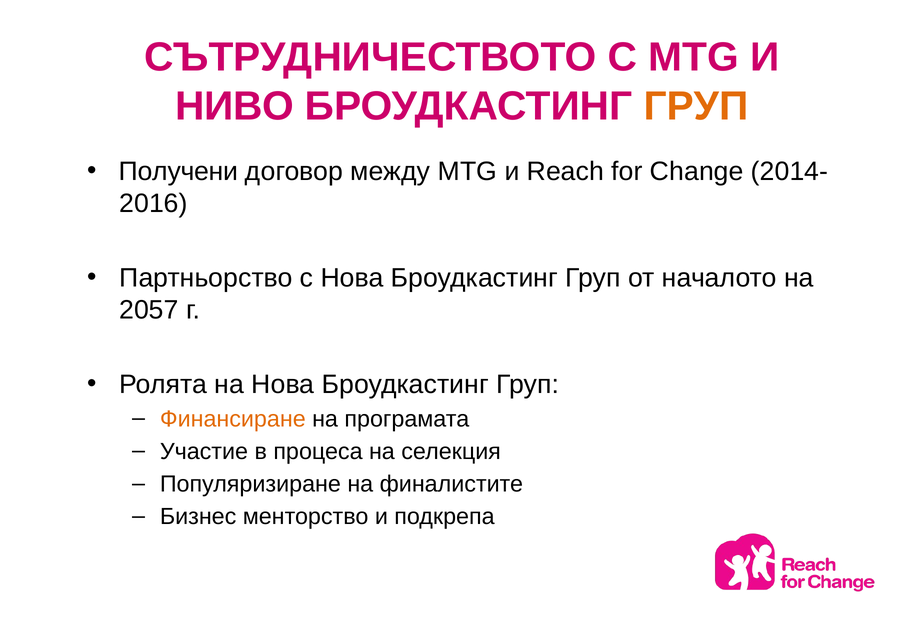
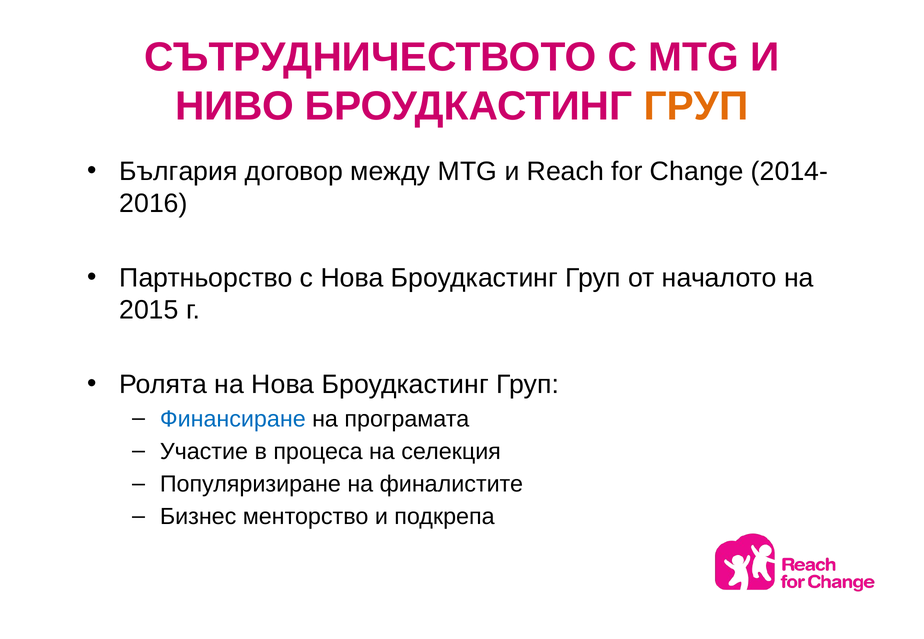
Получени: Получени -> България (178, 172)
2057: 2057 -> 2015 (149, 310)
Финансиране colour: orange -> blue (233, 419)
